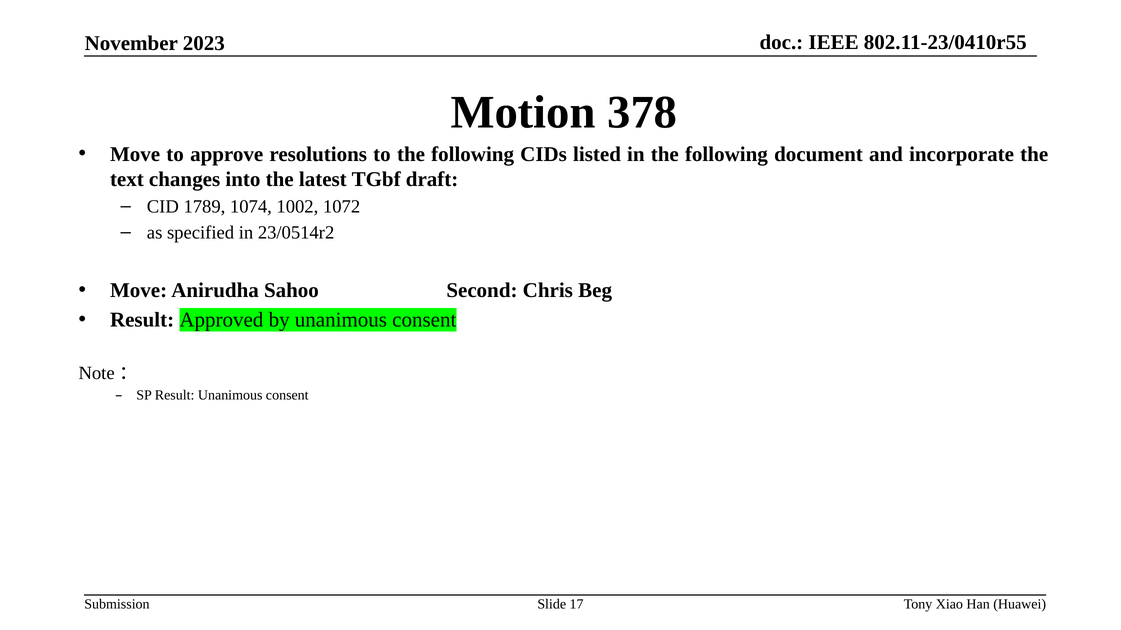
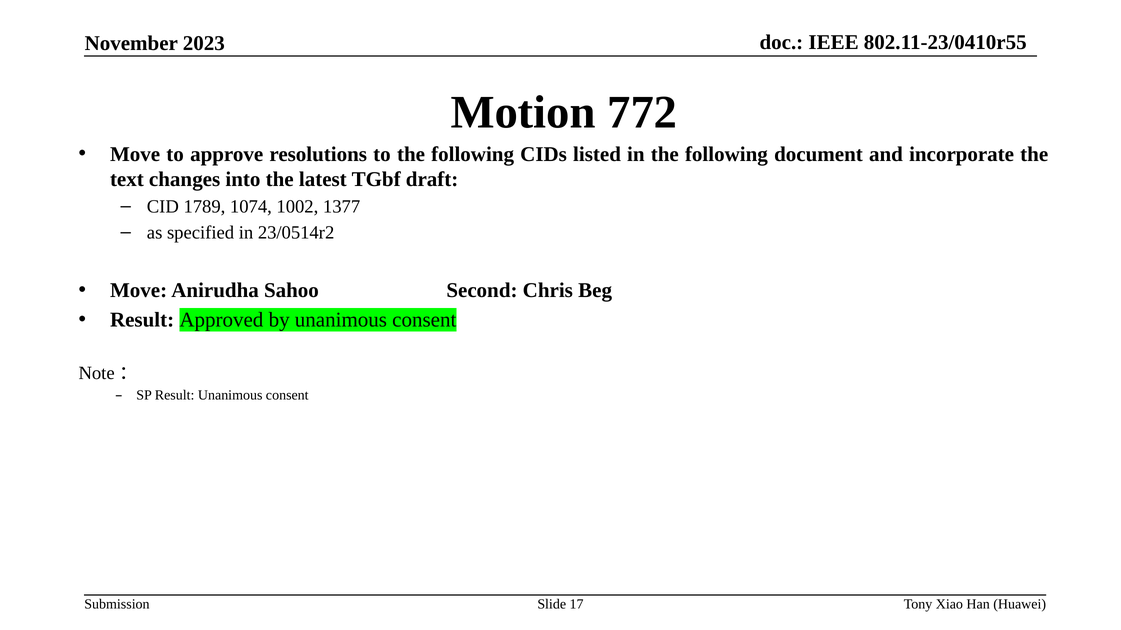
378: 378 -> 772 (642, 113)
1072: 1072 -> 1377 (342, 207)
